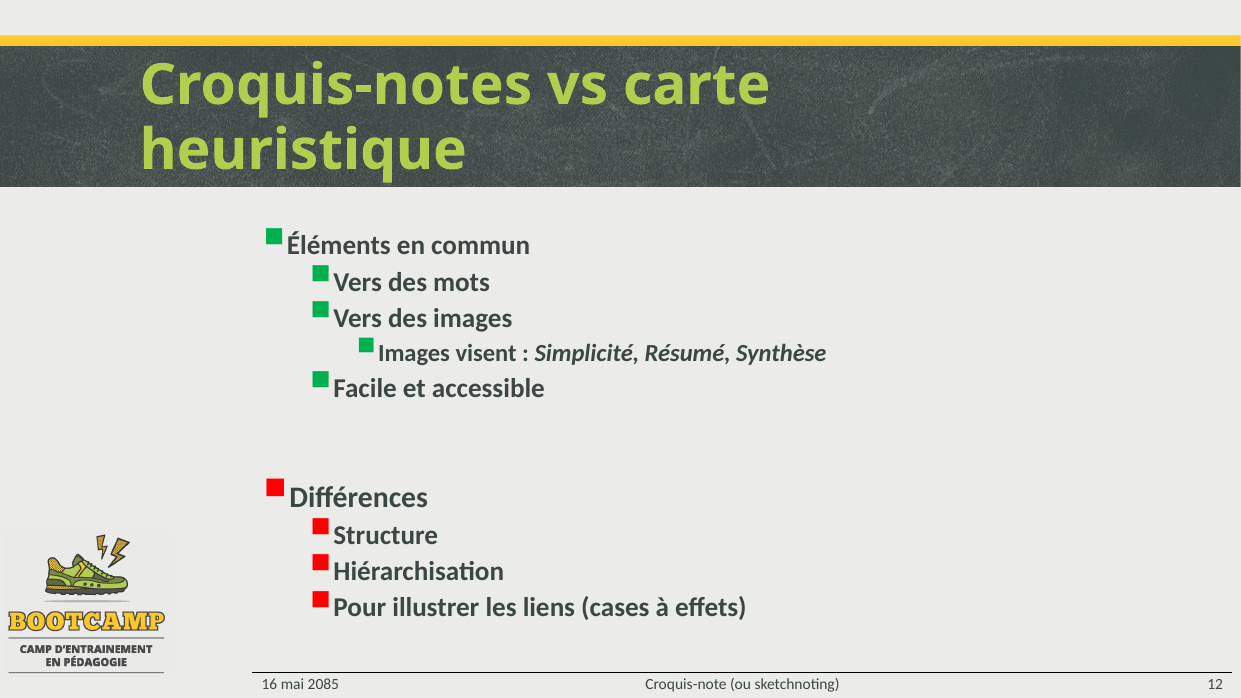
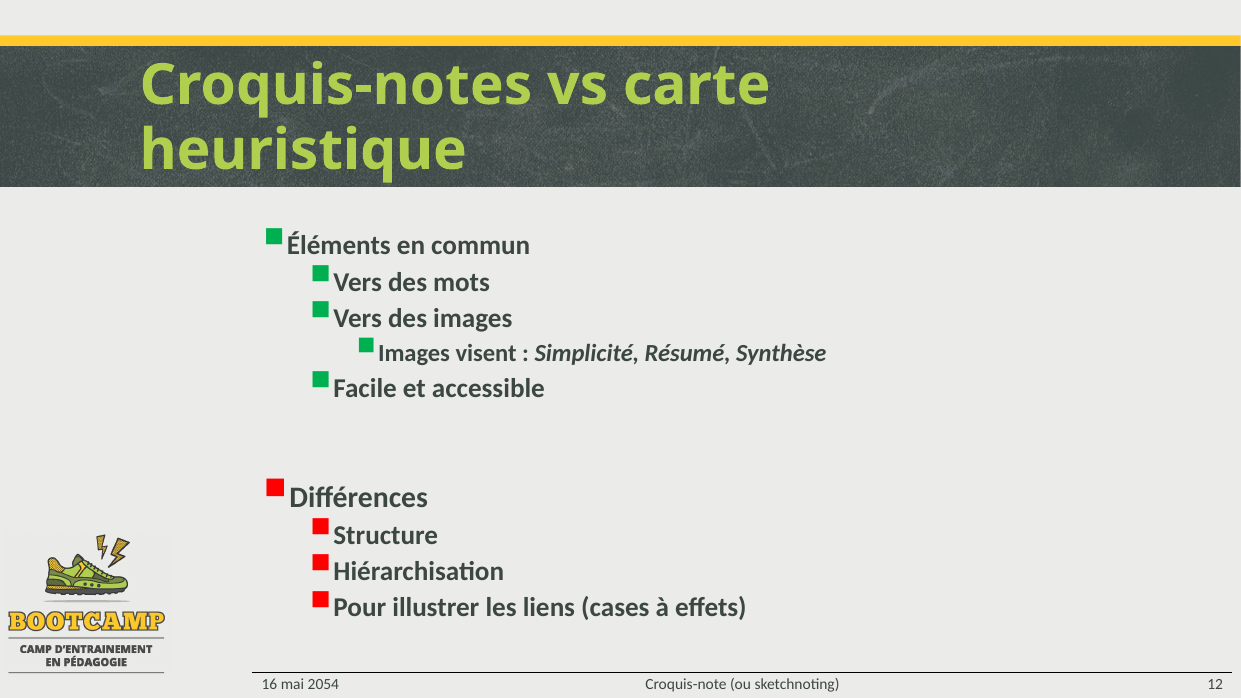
2085: 2085 -> 2054 (323, 684)
